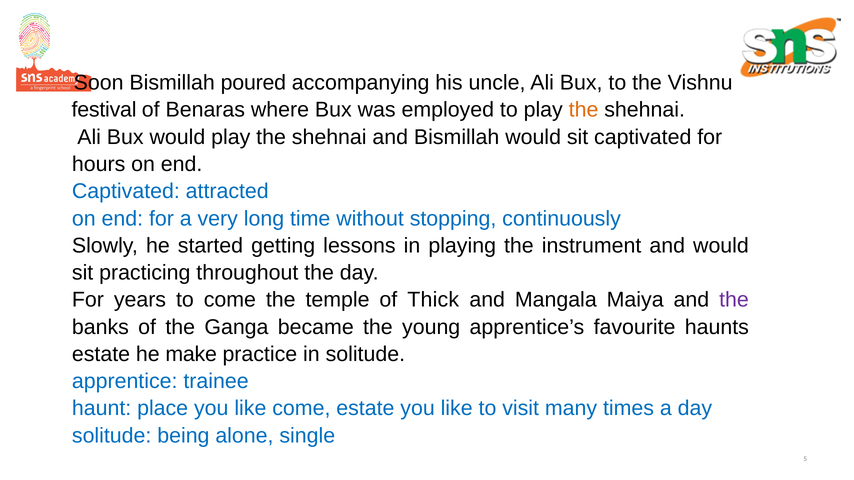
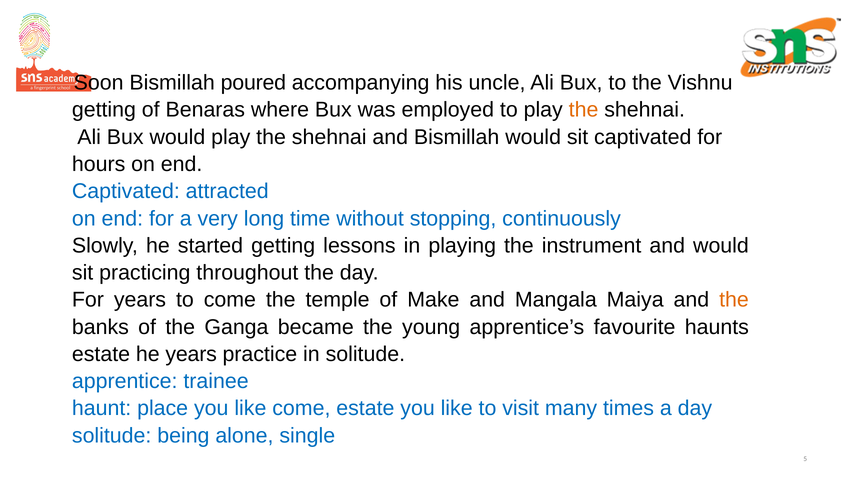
festival: festival -> getting (104, 110)
Thick: Thick -> Make (433, 300)
the colour: purple -> orange (734, 300)
he make: make -> years (191, 354)
